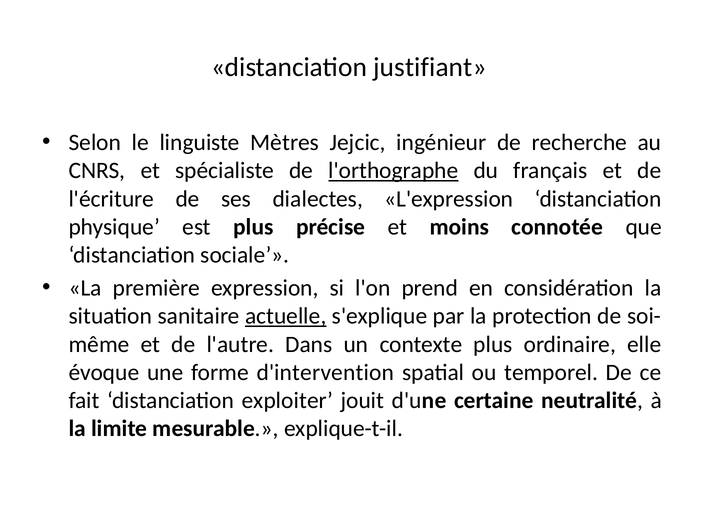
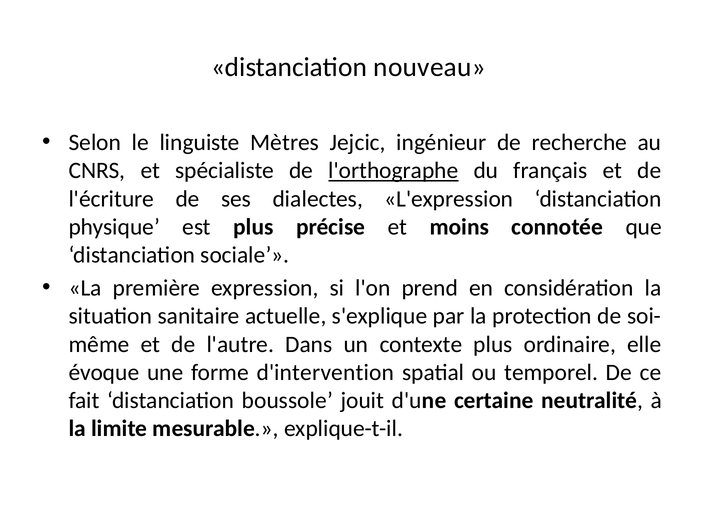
justifiant: justifiant -> nouveau (430, 67)
actuelle underline: present -> none (286, 316)
exploiter: exploiter -> boussole (287, 401)
